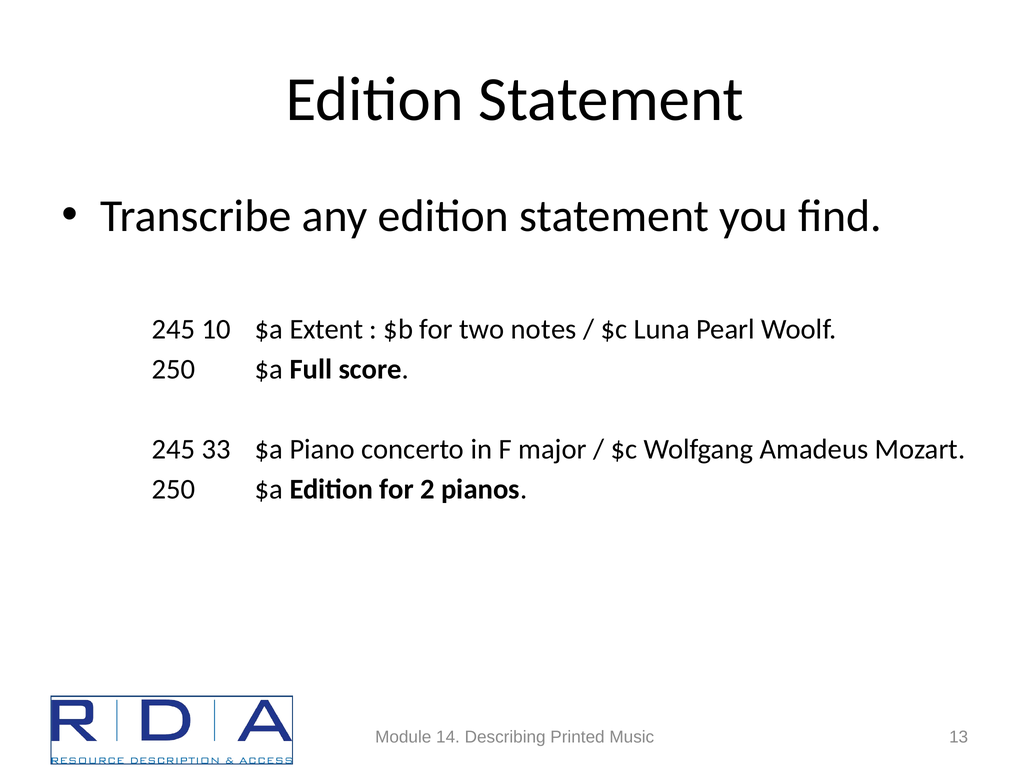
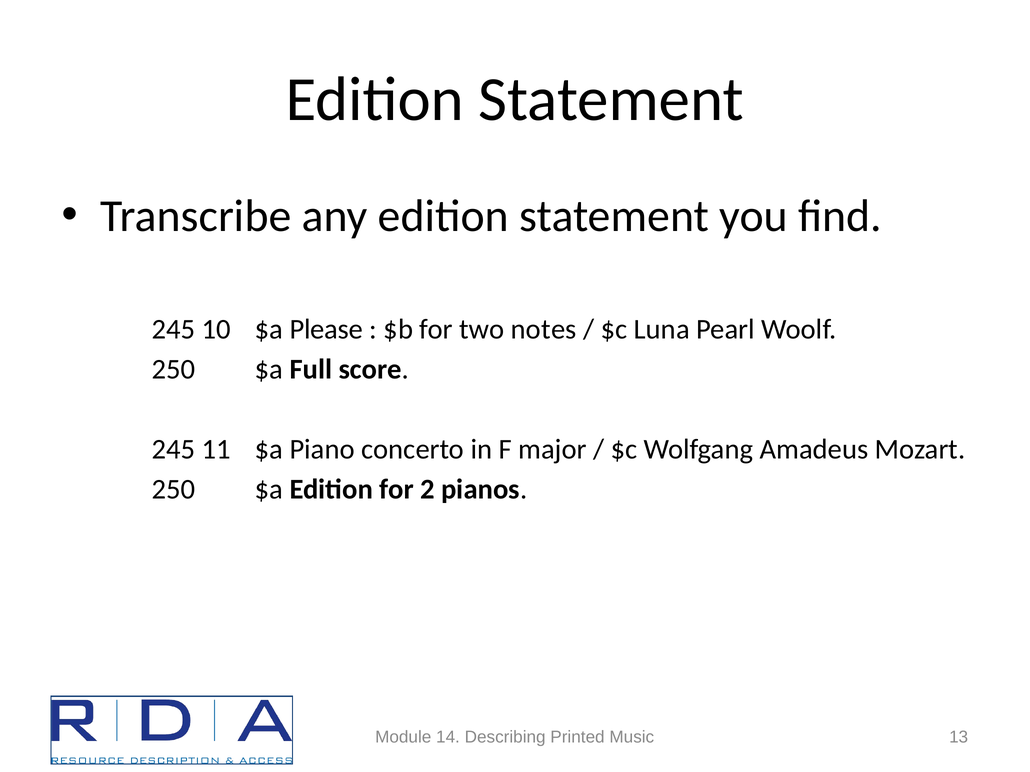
Extent: Extent -> Please (326, 329)
33: 33 -> 11 (216, 450)
